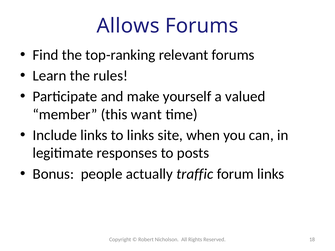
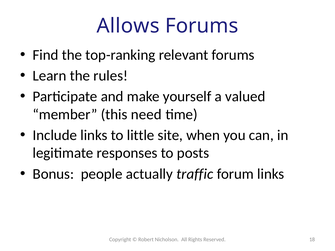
want: want -> need (146, 114)
to links: links -> little (141, 135)
